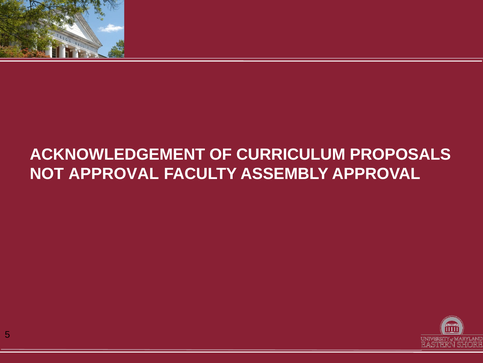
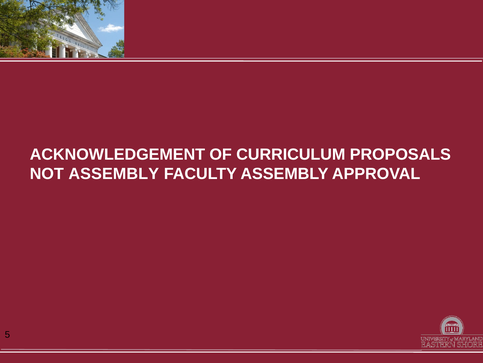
NOT APPROVAL: APPROVAL -> ASSEMBLY (114, 174)
